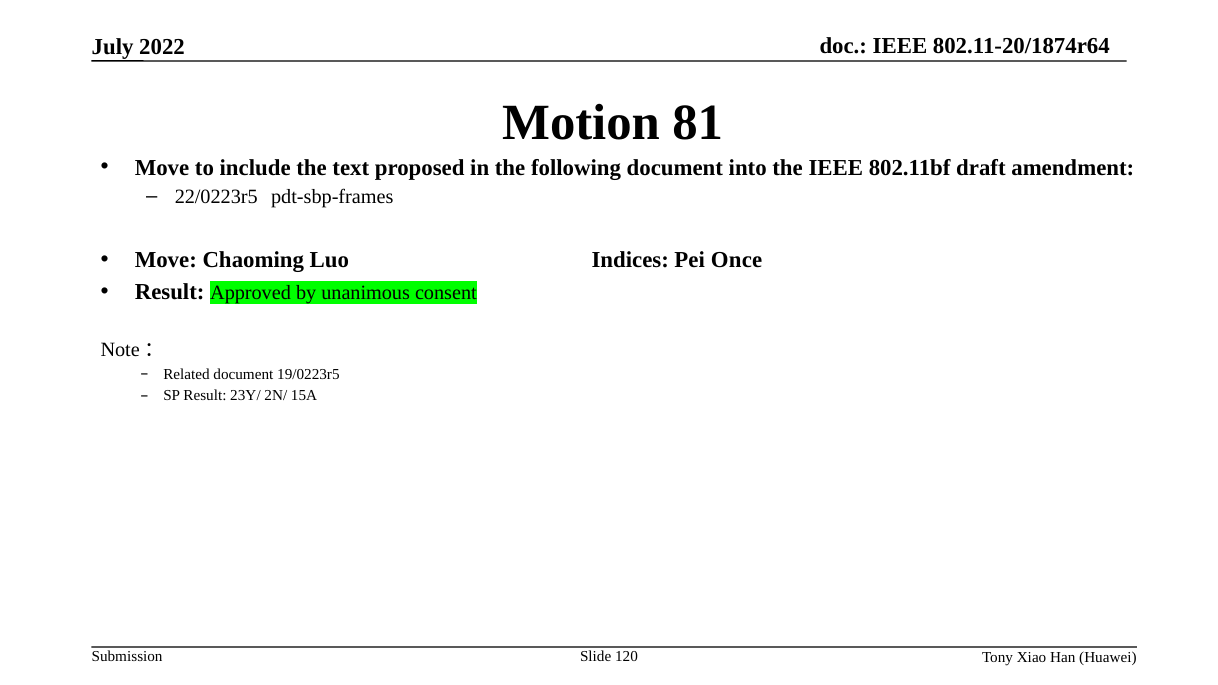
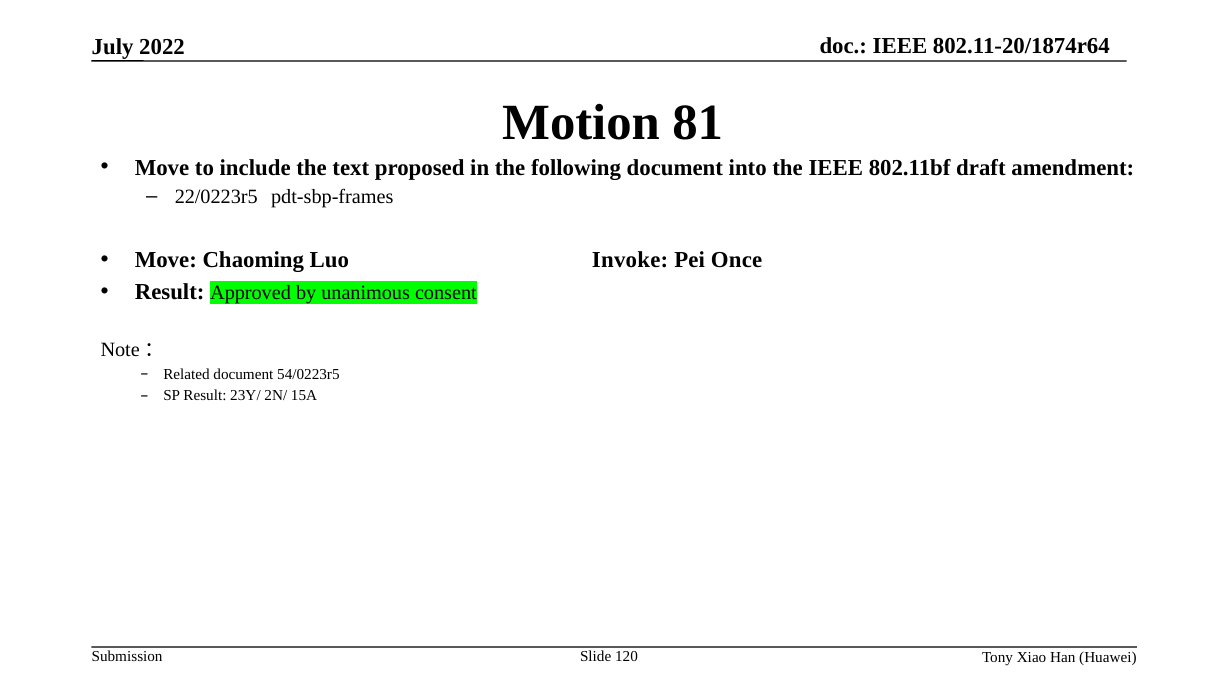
Indices: Indices -> Invoke (630, 260)
19/0223r5: 19/0223r5 -> 54/0223r5 (308, 374)
